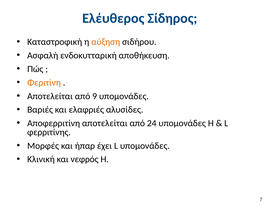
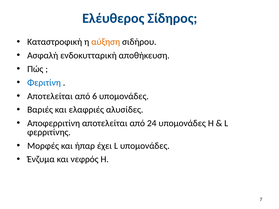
Φεριτίνη colour: orange -> blue (44, 83)
9: 9 -> 6 (95, 96)
Κλινική: Κλινική -> Ένζυμα (41, 160)
